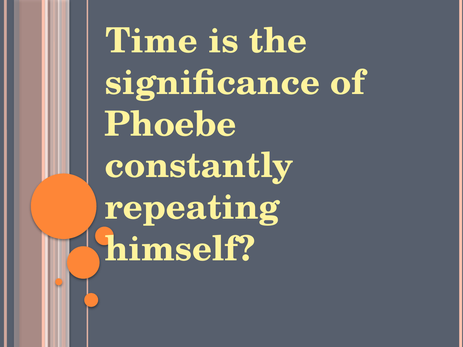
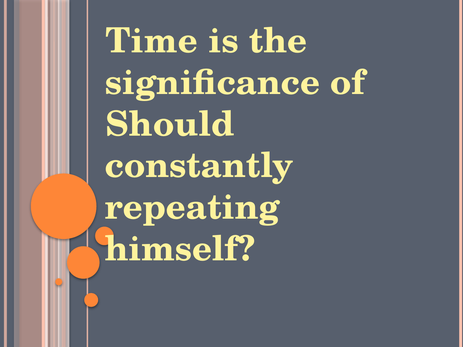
Phoebe: Phoebe -> Should (170, 124)
